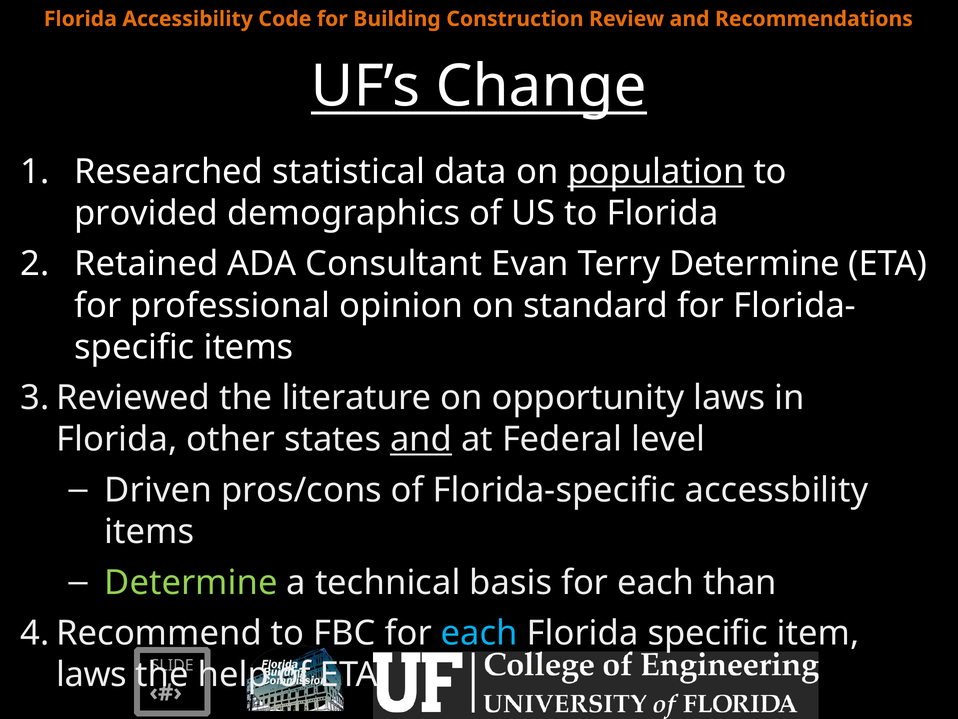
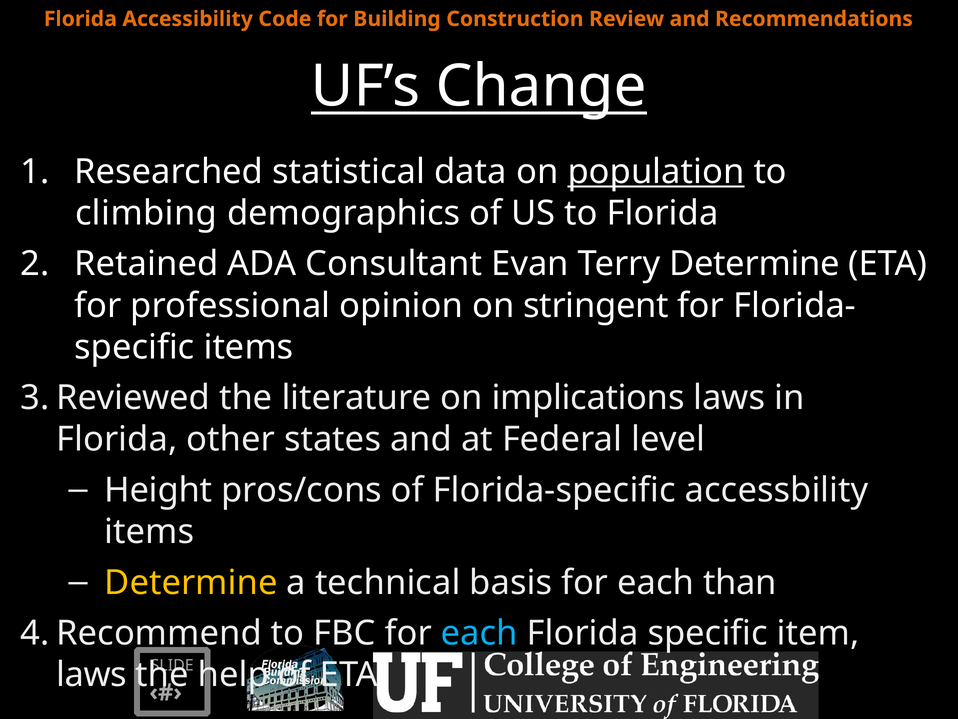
provided: provided -> climbing (146, 213)
standard: standard -> stringent (596, 305)
opportunity: opportunity -> implications (588, 398)
and underline: present -> none (421, 439)
Driven: Driven -> Height (158, 490)
Determine colour: light green -> yellow (191, 582)
